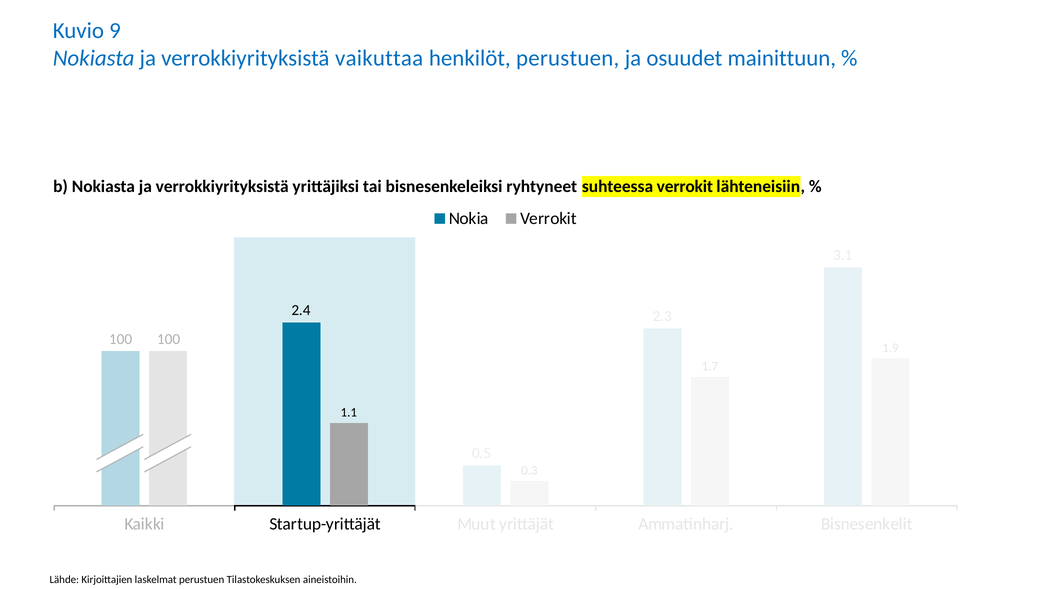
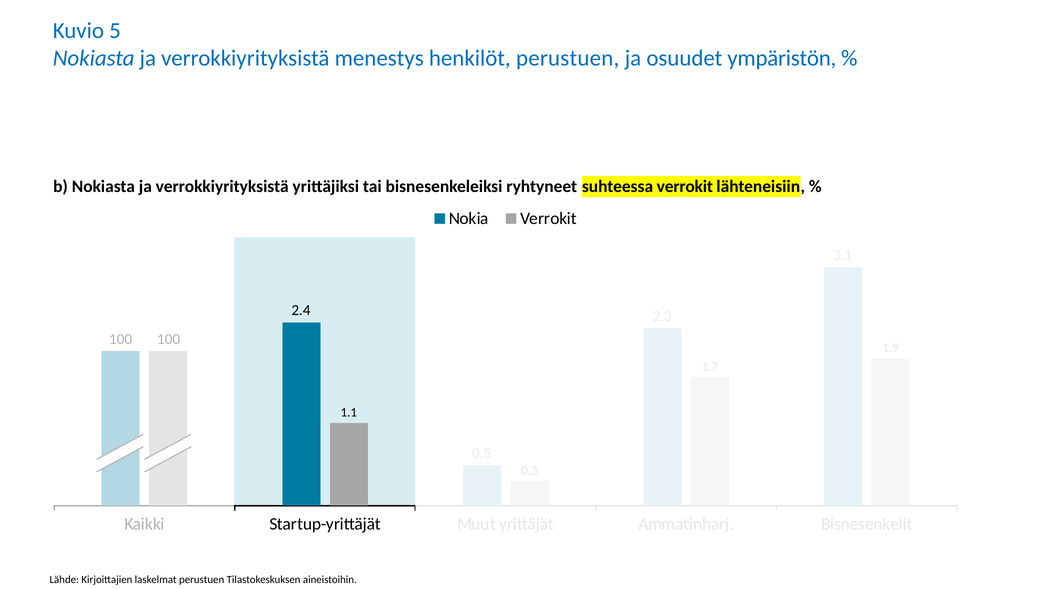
9: 9 -> 5 (115, 31)
vaikuttaa: vaikuttaa -> menestys (379, 58)
mainittuun: mainittuun -> ympäristön (782, 58)
